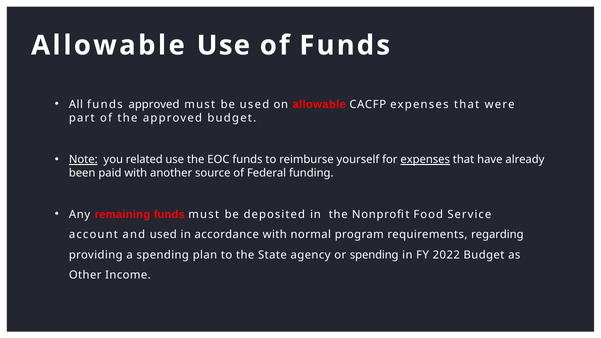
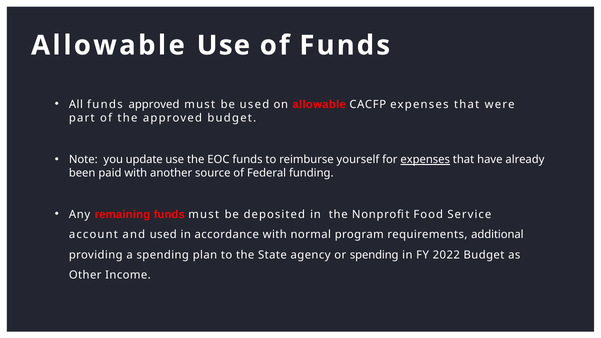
Note underline: present -> none (83, 160)
related: related -> update (144, 160)
regarding: regarding -> additional (497, 235)
